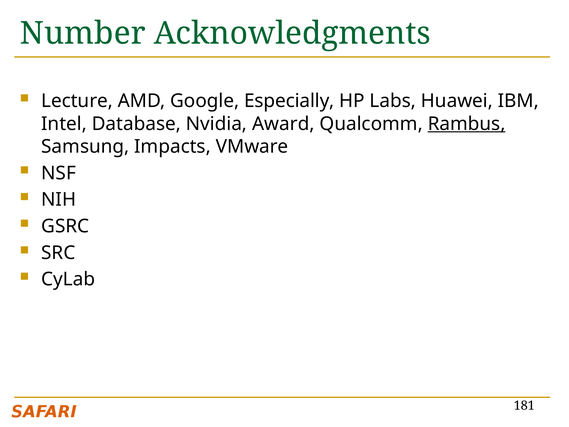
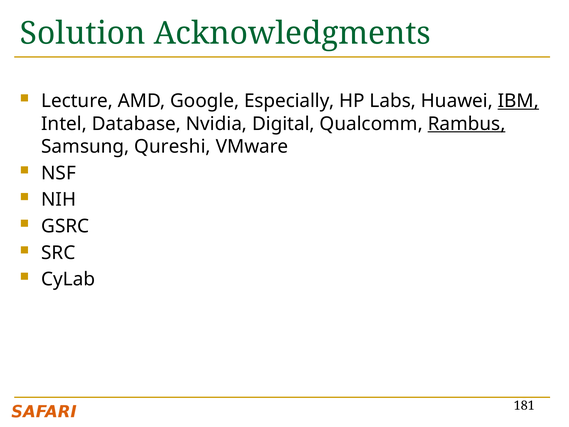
Number: Number -> Solution (83, 33)
IBM underline: none -> present (518, 101)
Award: Award -> Digital (283, 124)
Impacts: Impacts -> Qureshi (172, 146)
